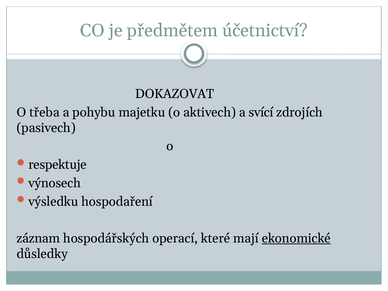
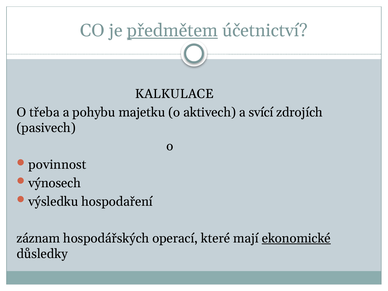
předmětem underline: none -> present (172, 31)
DOKAZOVAT: DOKAZOVAT -> KALKULACE (174, 94)
respektuje: respektuje -> povinnost (57, 165)
